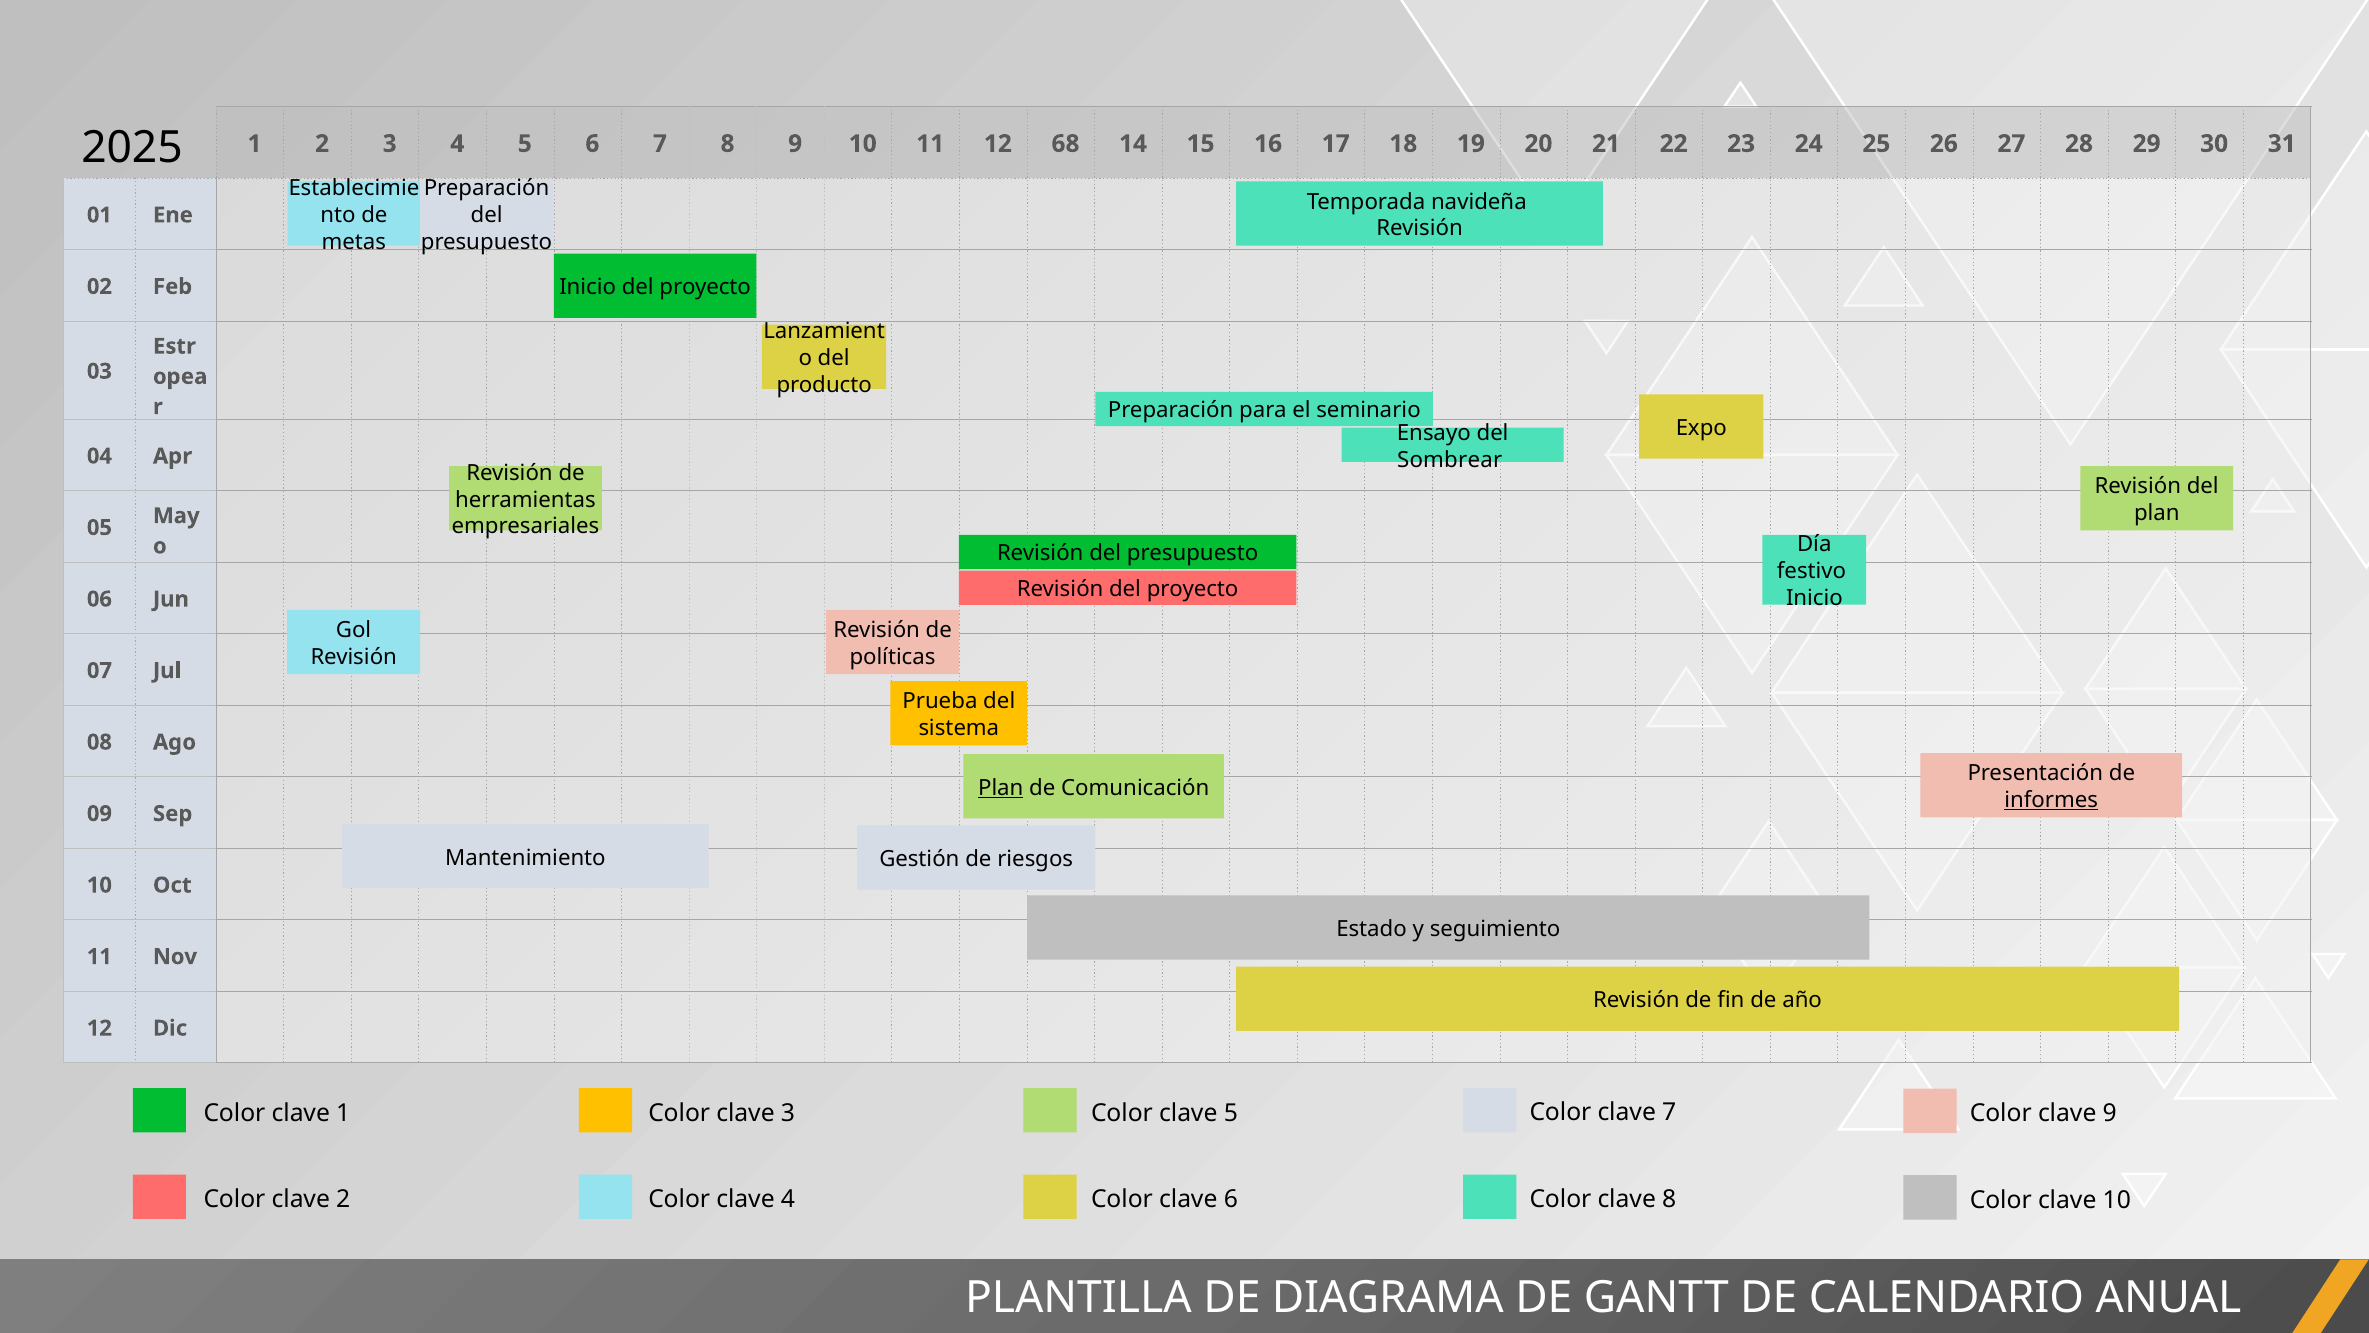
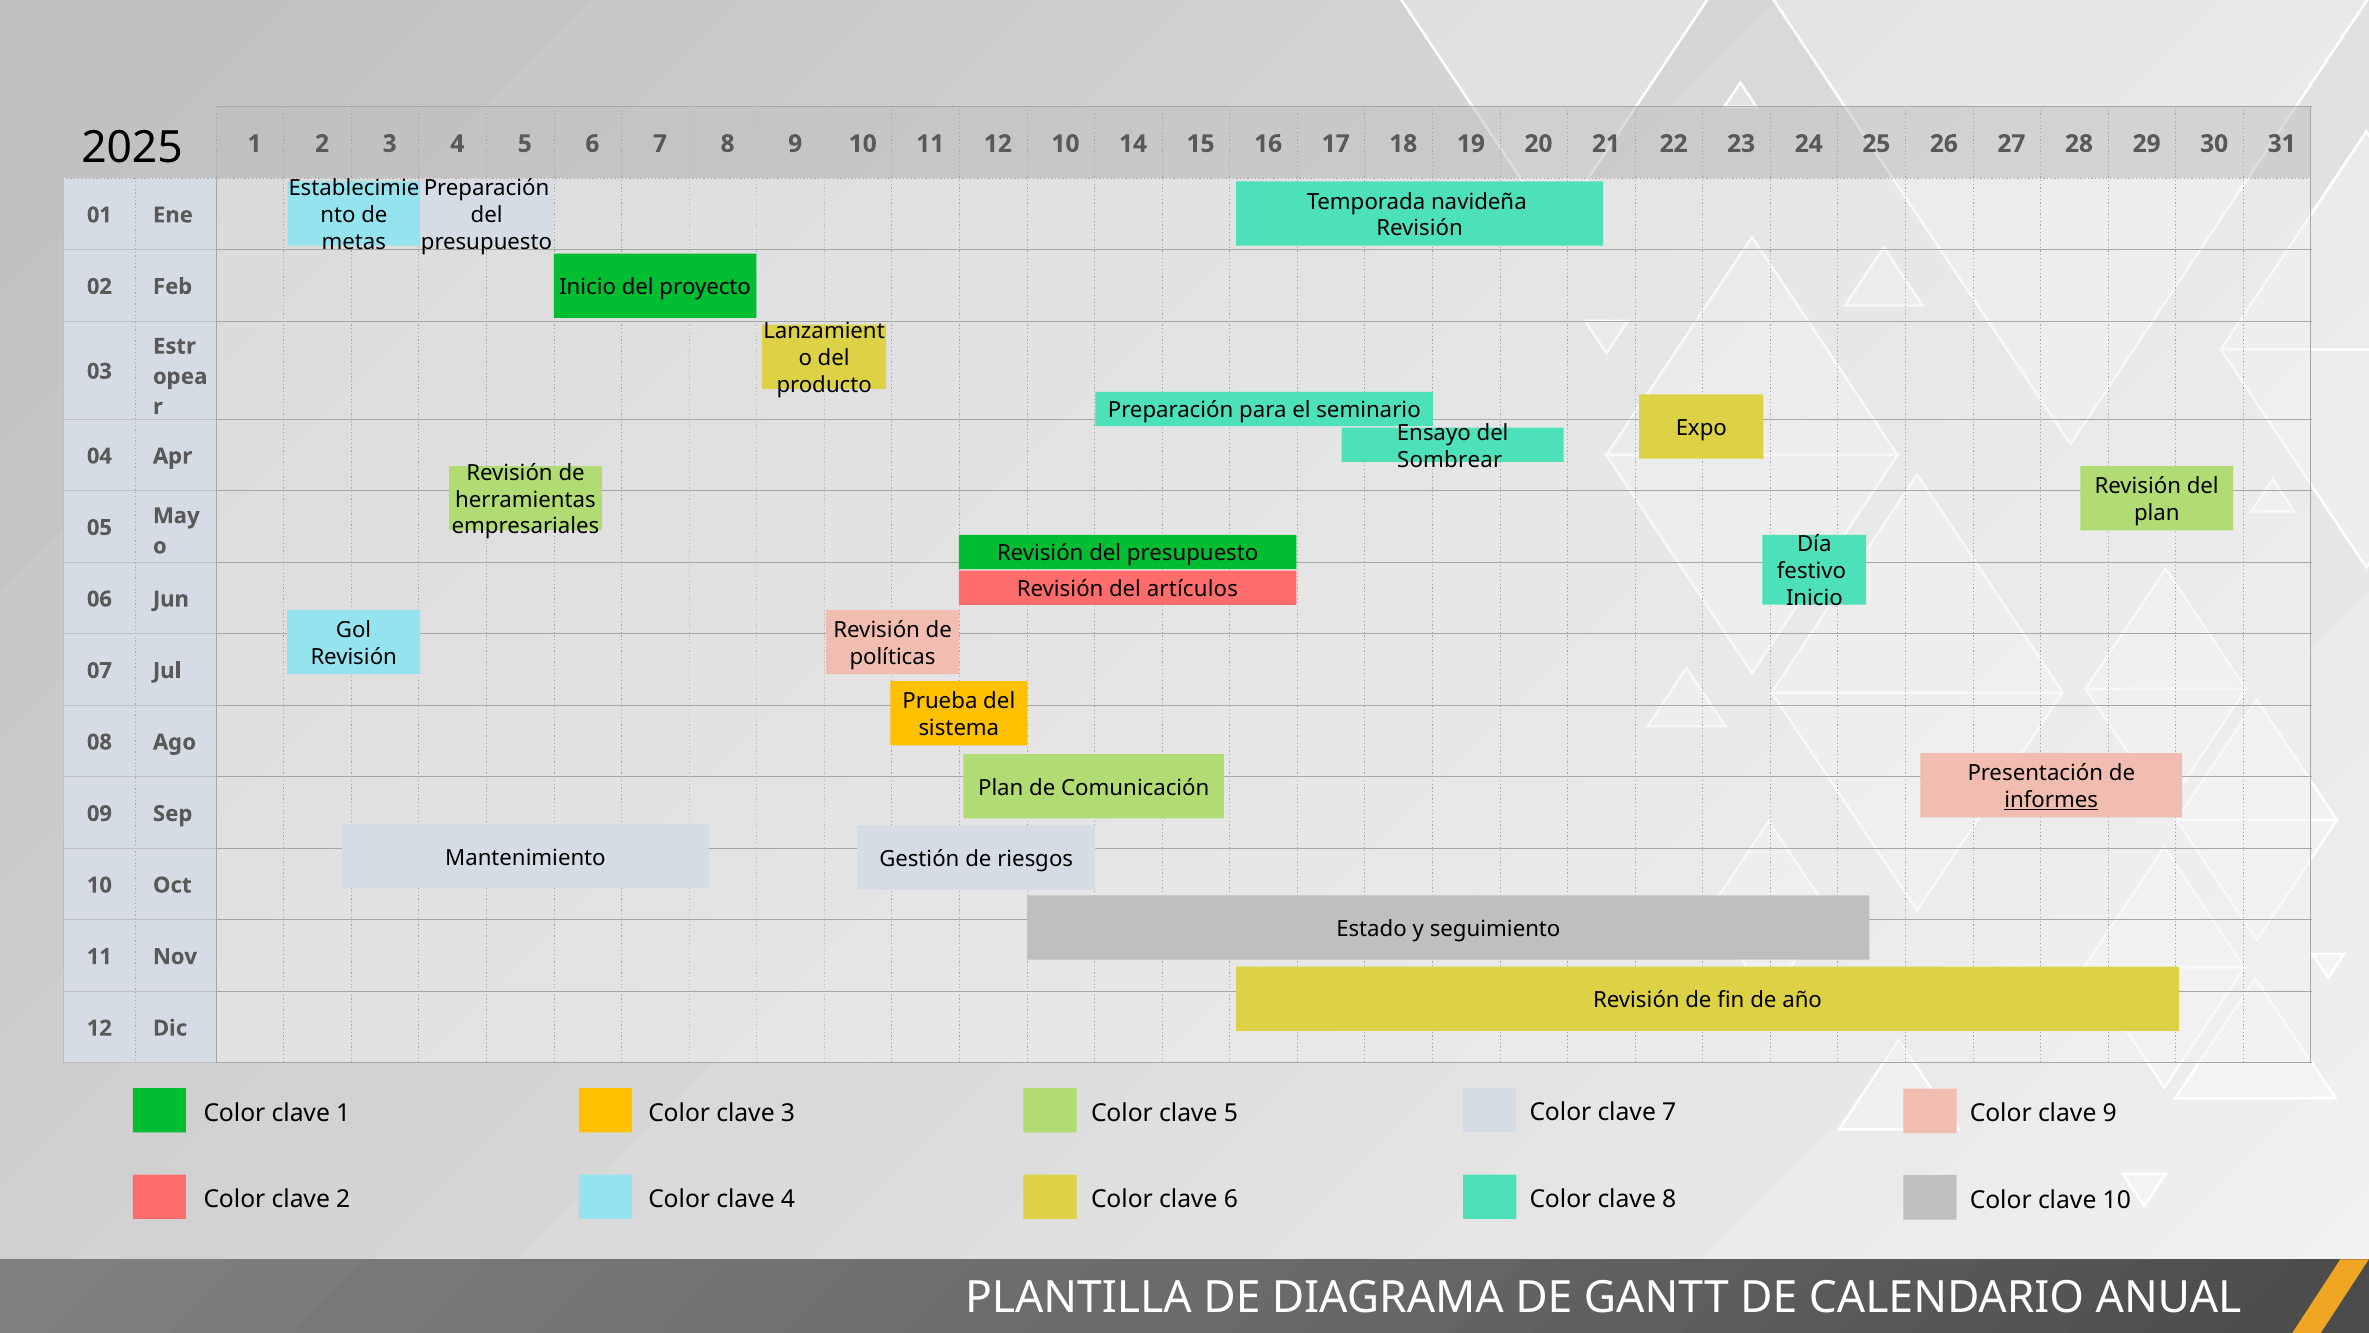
12 68: 68 -> 10 (1065, 144)
Revisión del proyecto: proyecto -> artículos (1192, 589)
Plan underline: present -> none (1001, 787)
